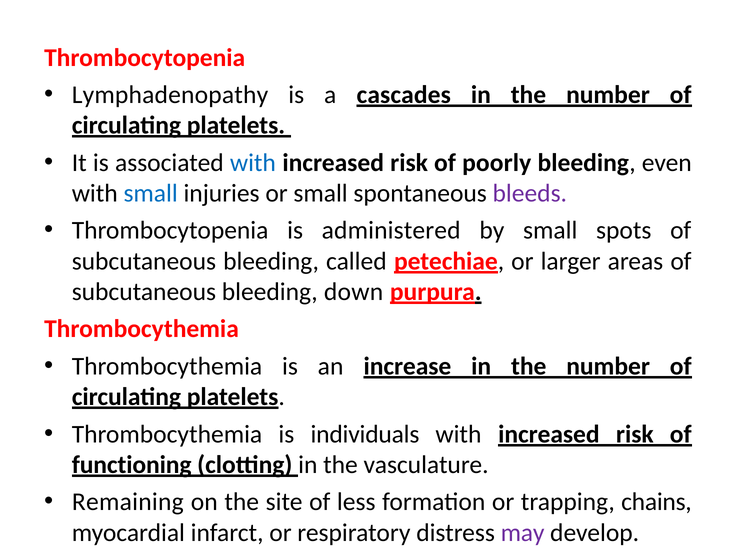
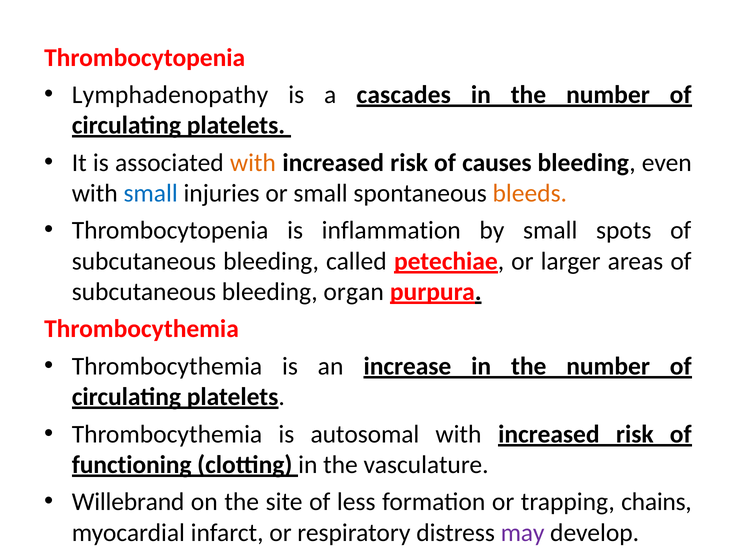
with colour: blue -> orange (253, 163)
poorly: poorly -> causes (497, 163)
bleeds colour: purple -> orange (530, 193)
administered: administered -> inflammation (391, 231)
down: down -> organ (354, 292)
individuals: individuals -> autosomal (365, 434)
Remaining: Remaining -> Willebrand (128, 502)
